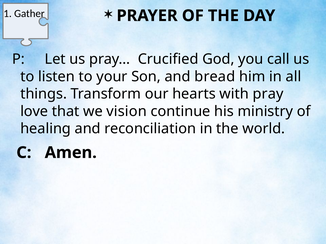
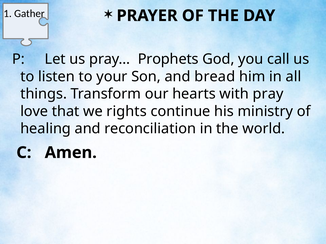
Crucified: Crucified -> Prophets (168, 59)
vision: vision -> rights (127, 111)
